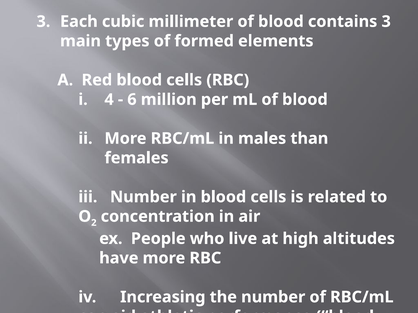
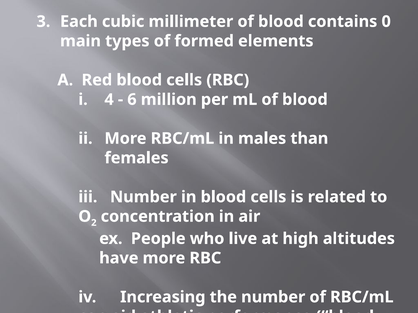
contains 3: 3 -> 0 (386, 22)
